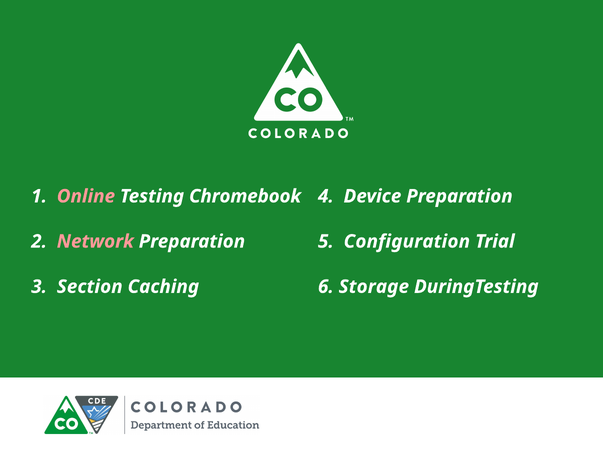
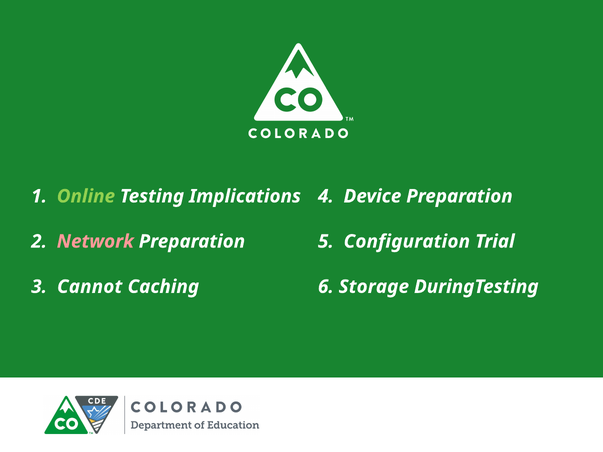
Online colour: pink -> light green (86, 196)
Chromebook: Chromebook -> Implications (245, 196)
Section: Section -> Cannot (90, 287)
